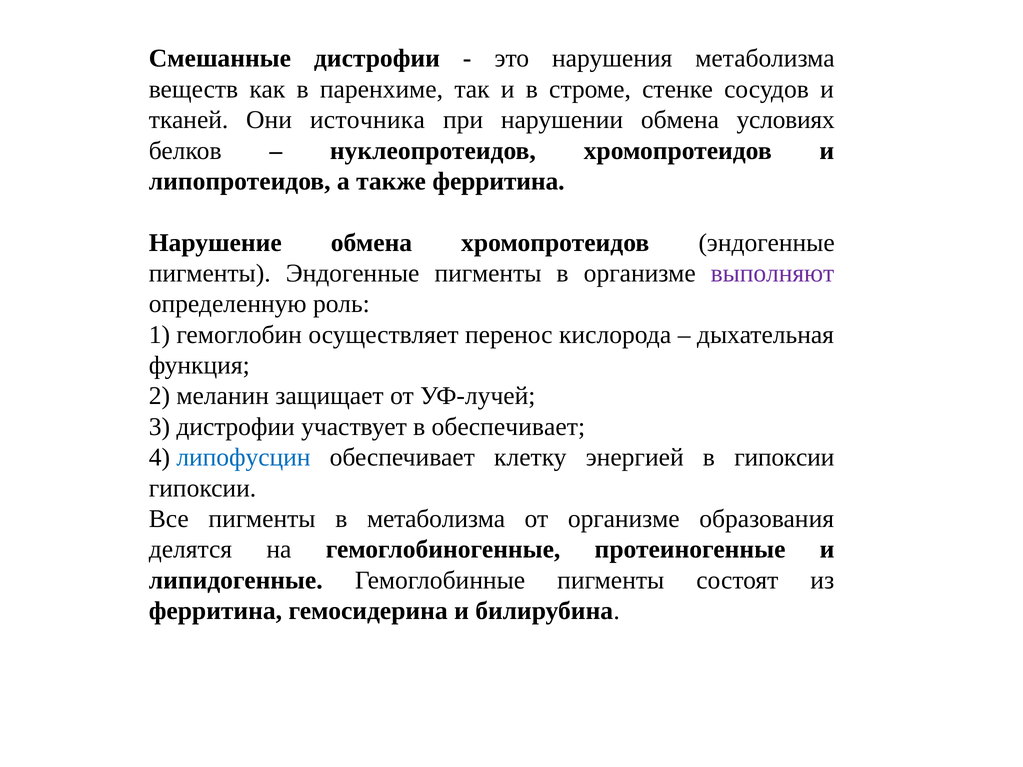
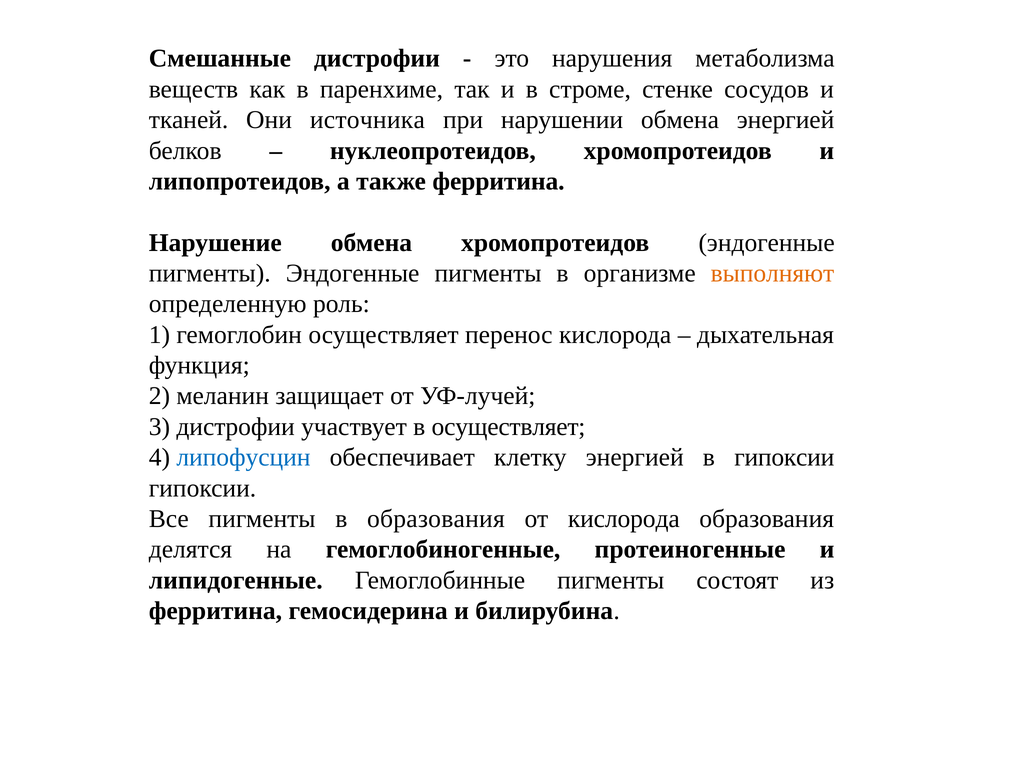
обмена условиях: условиях -> энергией (786, 120)
выполняют colour: purple -> orange (773, 273)
в обеспечивает: обеспечивает -> осуществляет (509, 427)
в метаболизма: метаболизма -> образования (436, 519)
от организме: организме -> кислорода (624, 519)
